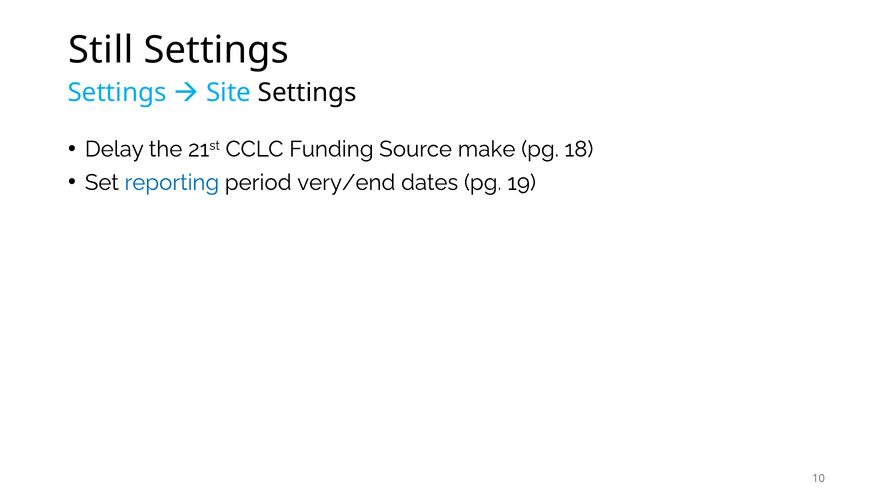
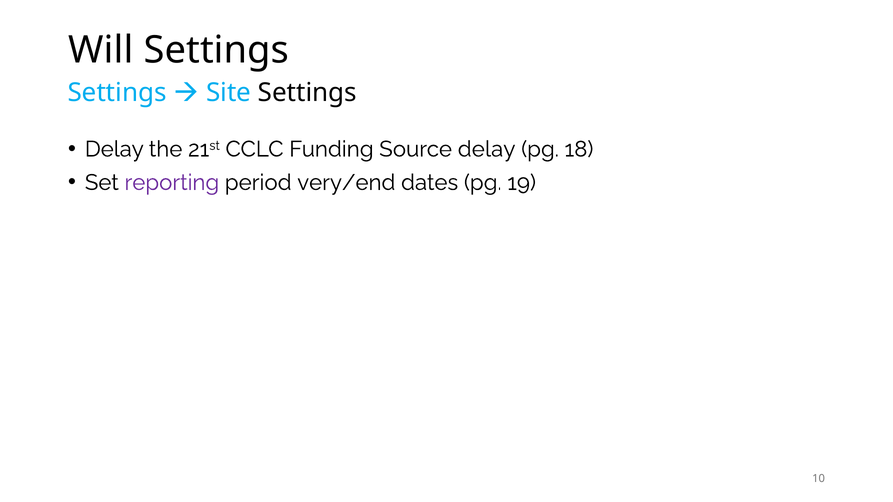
Still: Still -> Will (101, 50)
Source make: make -> delay (487, 149)
reporting colour: blue -> purple (172, 183)
